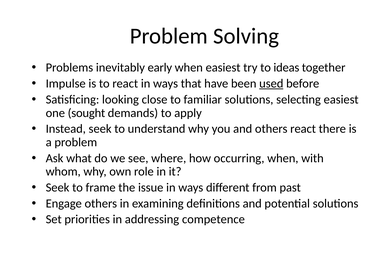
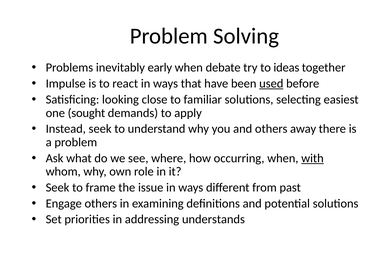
when easiest: easiest -> debate (223, 68)
others react: react -> away (303, 129)
with underline: none -> present (312, 158)
competence: competence -> understands (213, 219)
